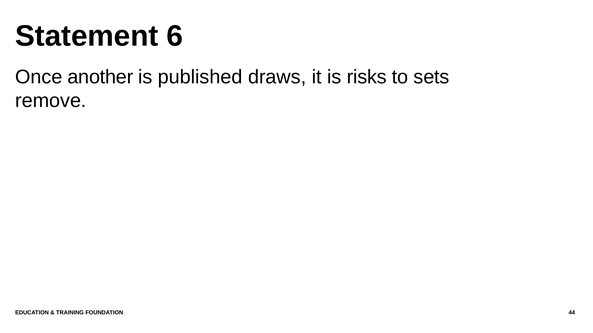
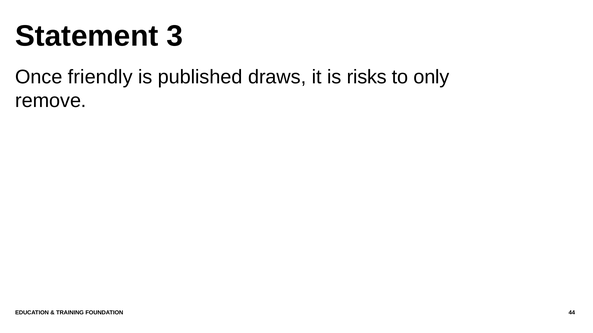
6: 6 -> 3 (175, 36)
another: another -> friendly (100, 77)
sets: sets -> only (431, 77)
